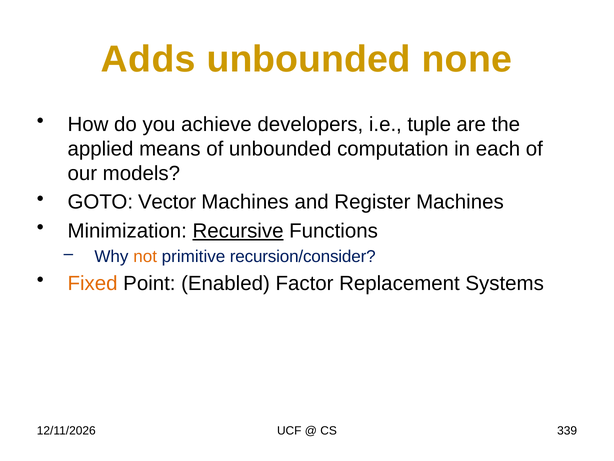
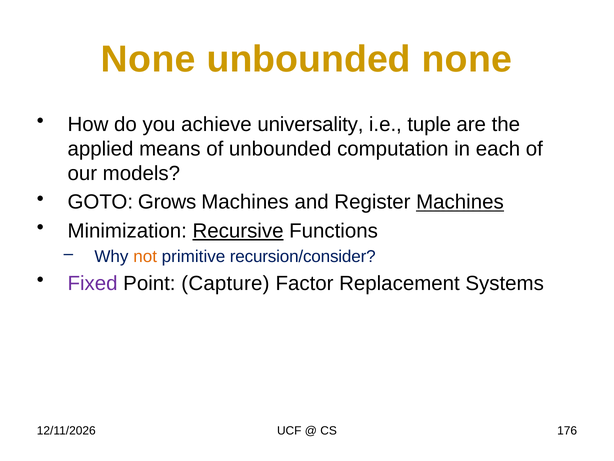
Adds: Adds -> None (148, 59)
developers: developers -> universality (310, 124)
Vector: Vector -> Grows (167, 202)
Machines underline: none -> present (460, 202)
Fixed colour: orange -> purple (93, 283)
Enabled: Enabled -> Capture (225, 283)
339: 339 -> 176 (567, 430)
